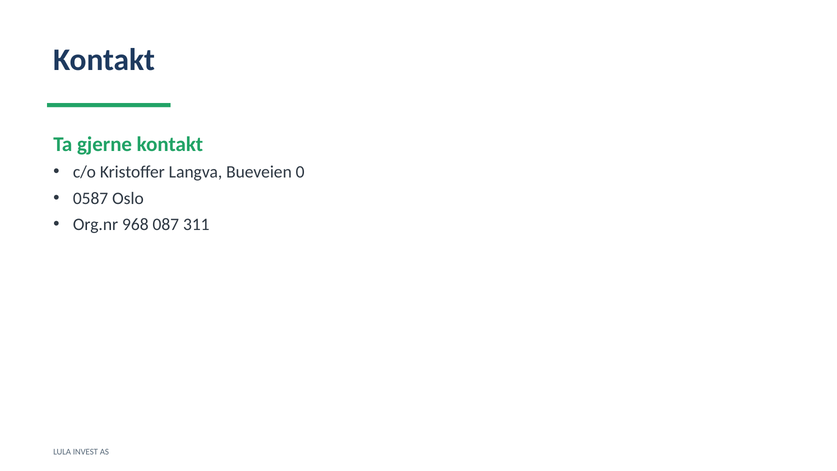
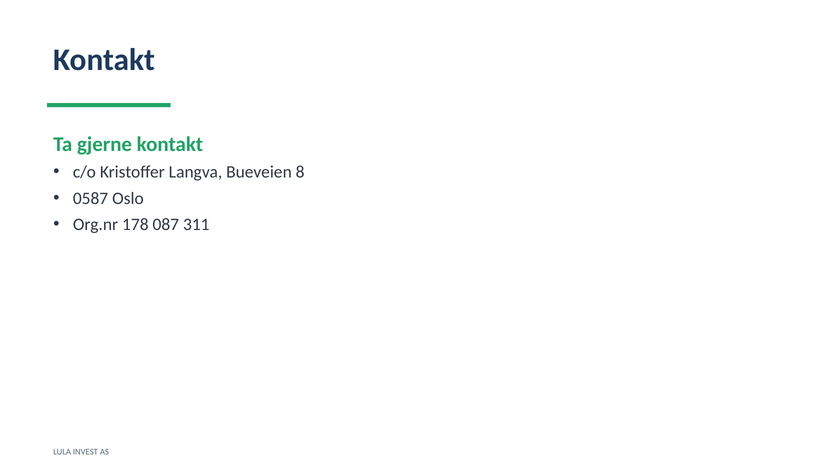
0: 0 -> 8 (300, 172)
968: 968 -> 178 (135, 224)
